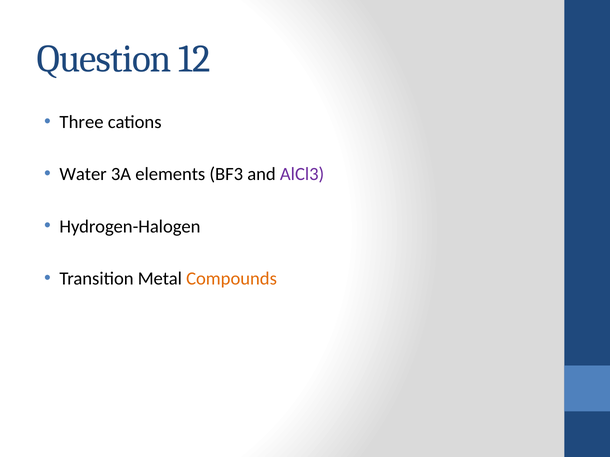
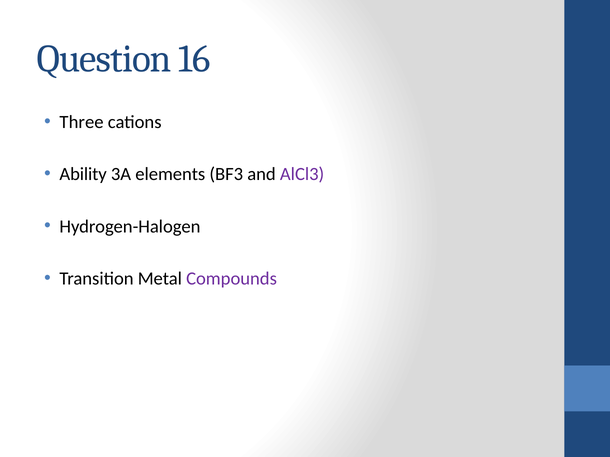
12: 12 -> 16 (195, 59)
Water: Water -> Ability (83, 174)
Compounds colour: orange -> purple (232, 279)
